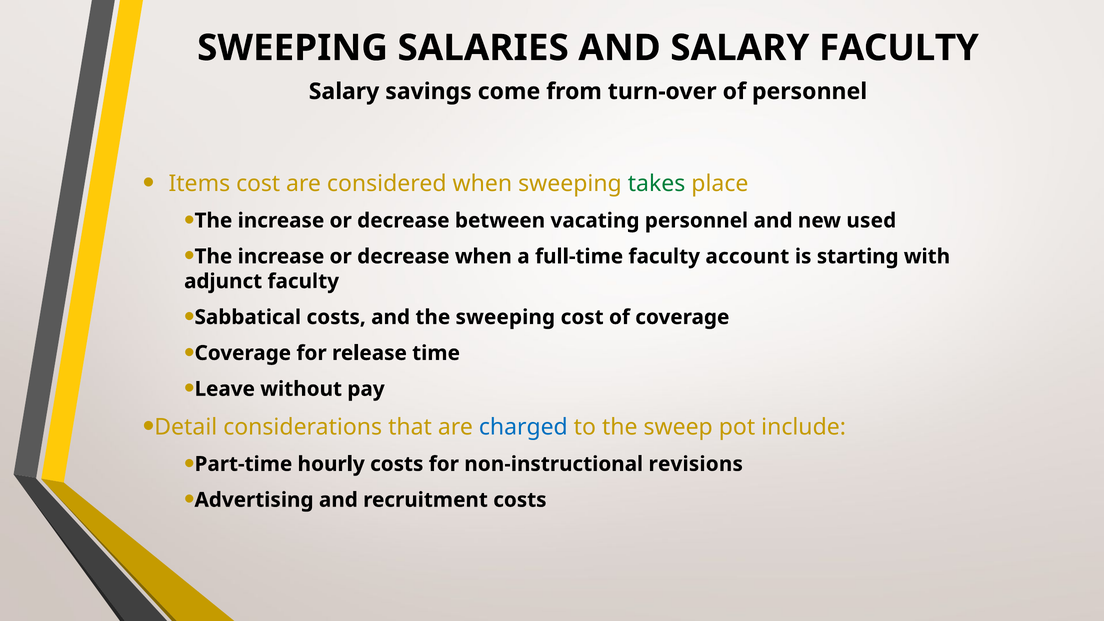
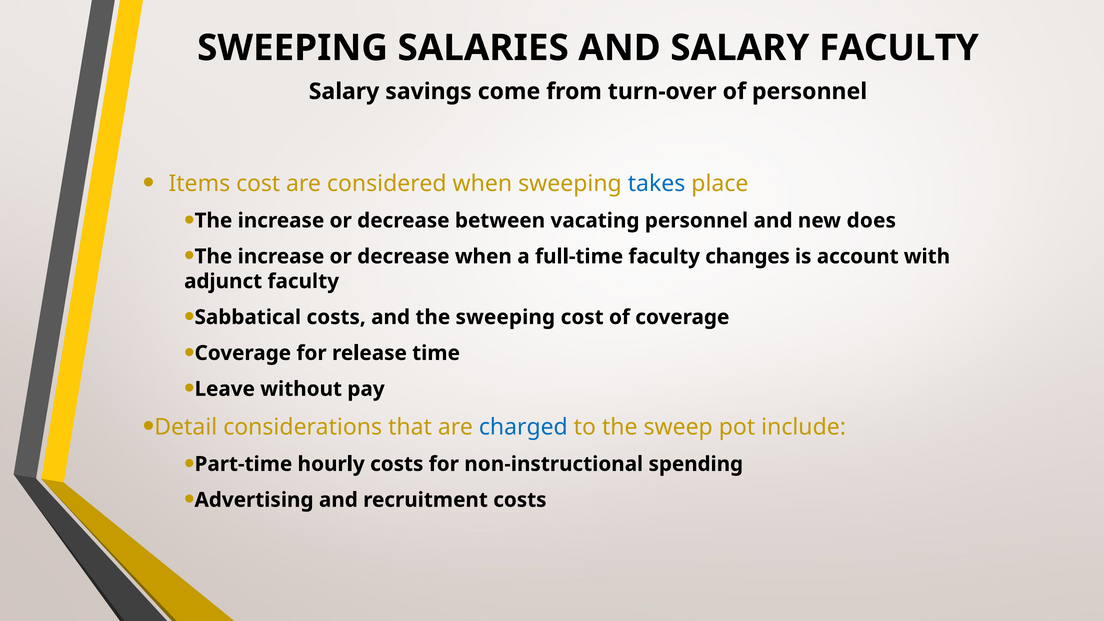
takes colour: green -> blue (657, 183)
used: used -> does (871, 221)
account: account -> changes (747, 256)
starting: starting -> account (858, 256)
revisions: revisions -> spending (696, 464)
